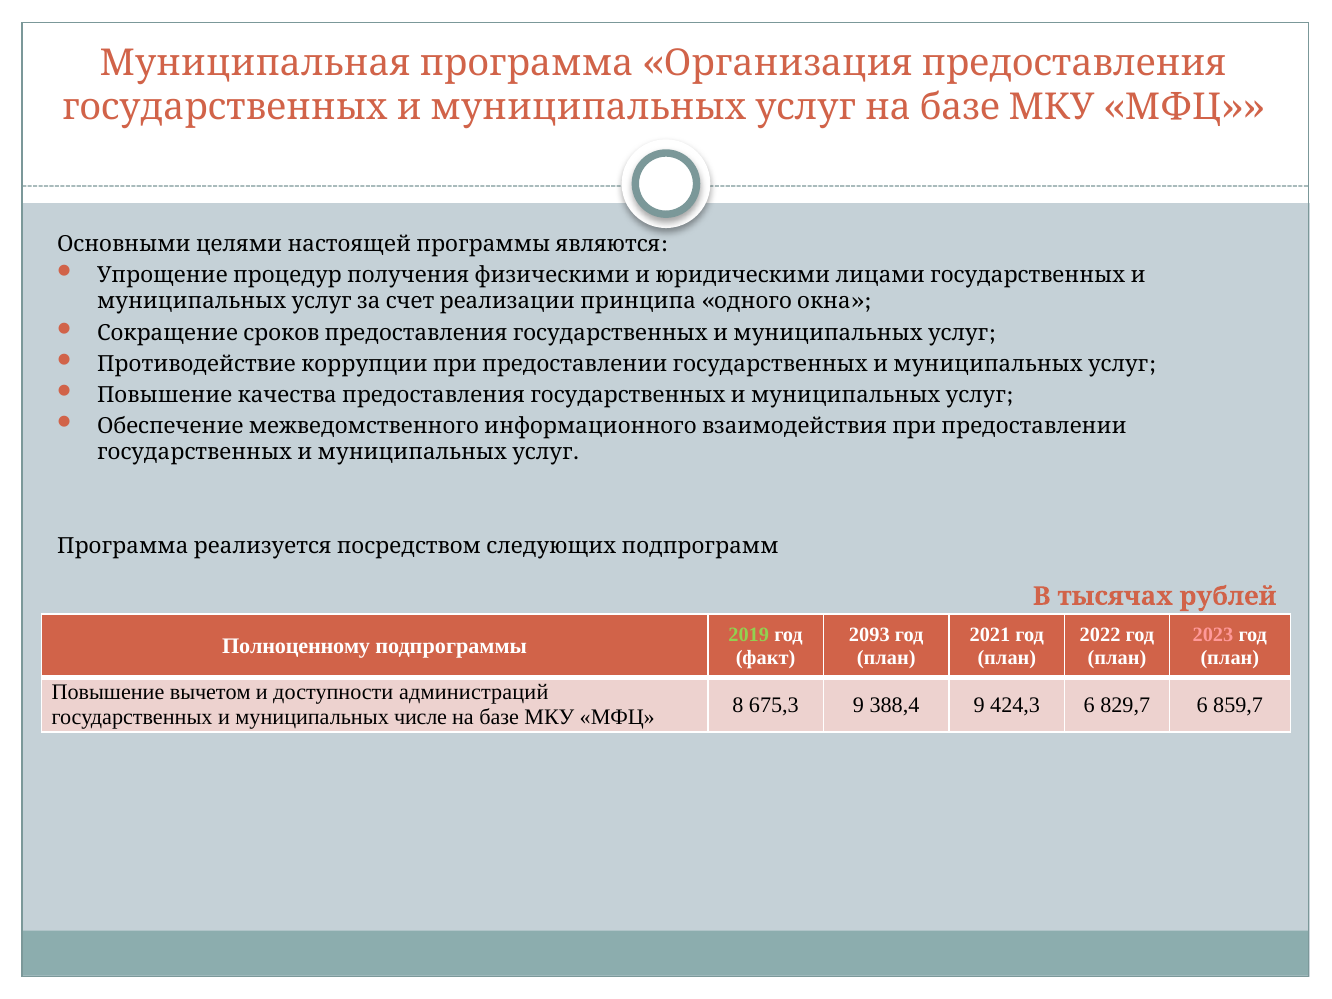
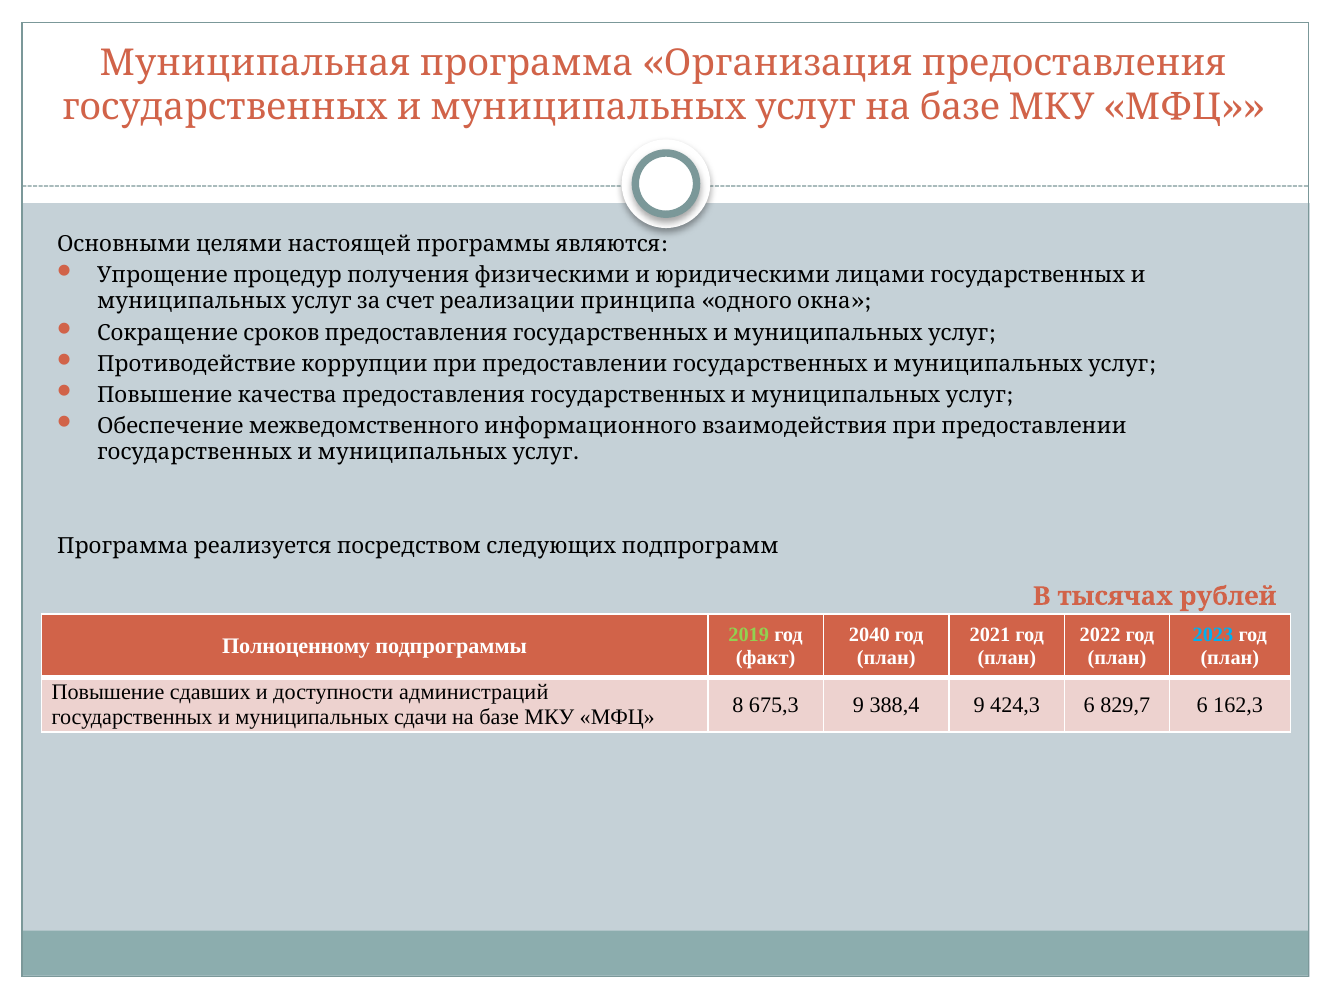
2093: 2093 -> 2040 (869, 635)
2023 colour: pink -> light blue (1213, 635)
вычетом: вычетом -> сдавших (210, 693)
859,7: 859,7 -> 162,3 (1238, 705)
числе: числе -> сдачи (421, 717)
